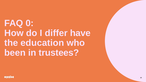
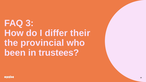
0: 0 -> 3 (30, 23)
have: have -> their (80, 33)
education: education -> provincial (42, 43)
